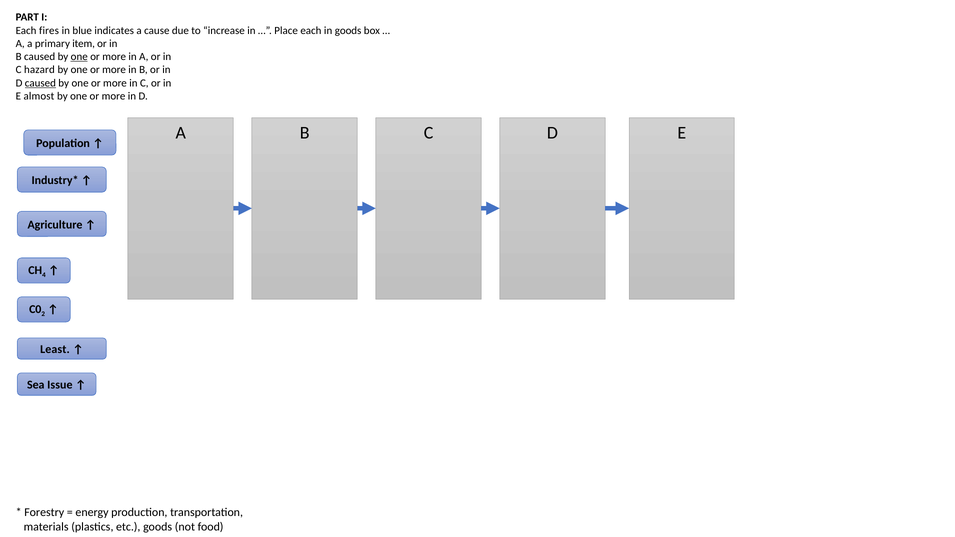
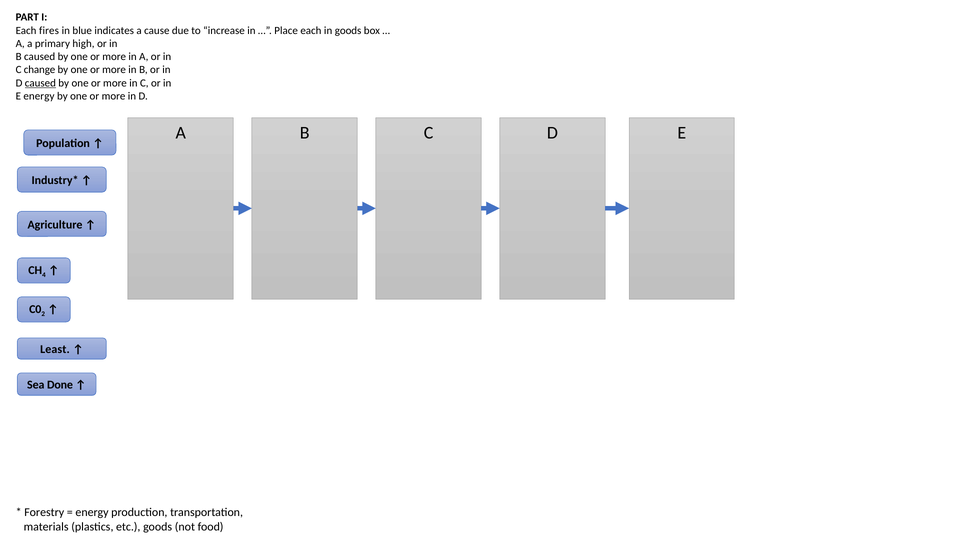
item: item -> high (83, 44)
one underline: present -> none (79, 57)
hazard: hazard -> change (40, 70)
E almost: almost -> energy (39, 96)
Issue: Issue -> Done (60, 385)
